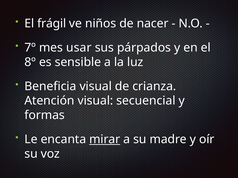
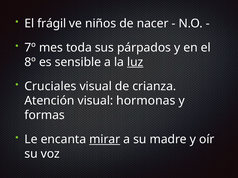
usar: usar -> toda (79, 48)
luz underline: none -> present (135, 62)
Beneficia: Beneficia -> Cruciales (50, 86)
secuencial: secuencial -> hormonas (146, 101)
